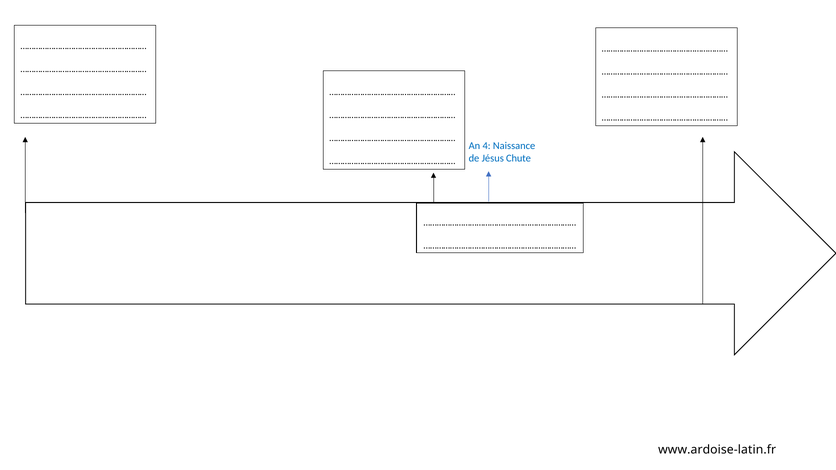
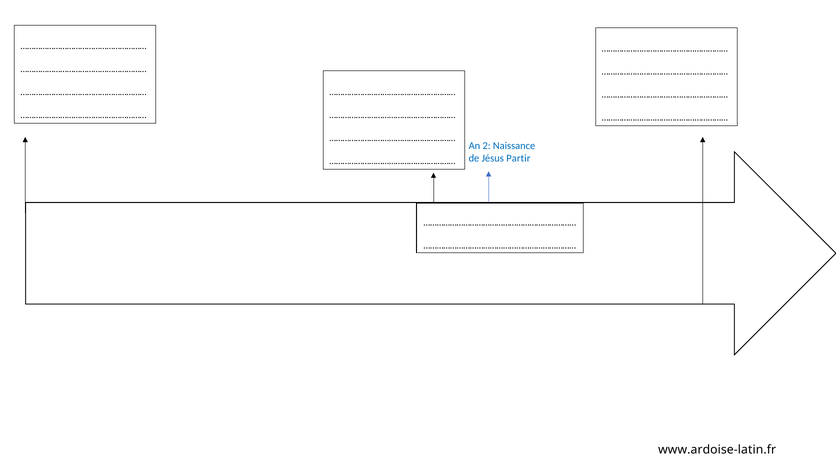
4: 4 -> 2 (487, 146)
Chute: Chute -> Partir (518, 159)
